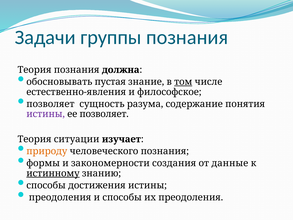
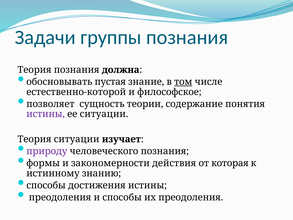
естественно-явления: естественно-явления -> естественно-которой (76, 92)
разума: разума -> теории (145, 104)
ее позволяет: позволяет -> ситуации (104, 114)
природу colour: orange -> purple (47, 151)
создания: создания -> действия (174, 163)
данные: данные -> которая (230, 163)
истинному underline: present -> none (53, 173)
